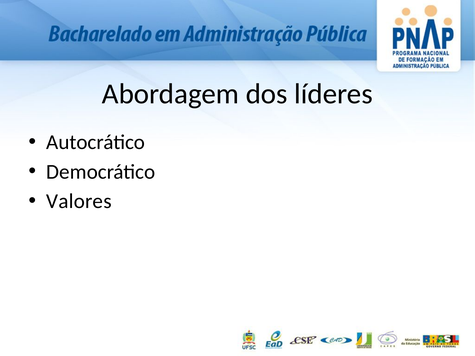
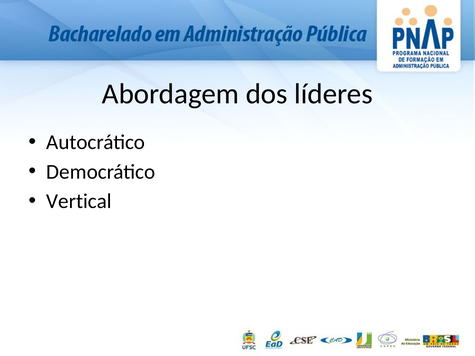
Valores: Valores -> Vertical (79, 201)
